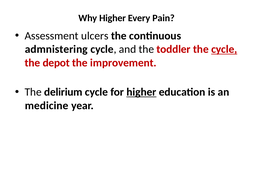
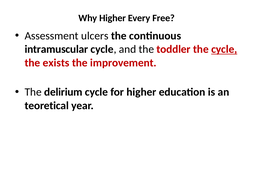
Pain: Pain -> Free (164, 18)
admnistering: admnistering -> intramuscular (56, 49)
depot: depot -> exists (56, 63)
higher underline: present -> none (141, 92)
medicine: medicine -> teoretical (47, 106)
